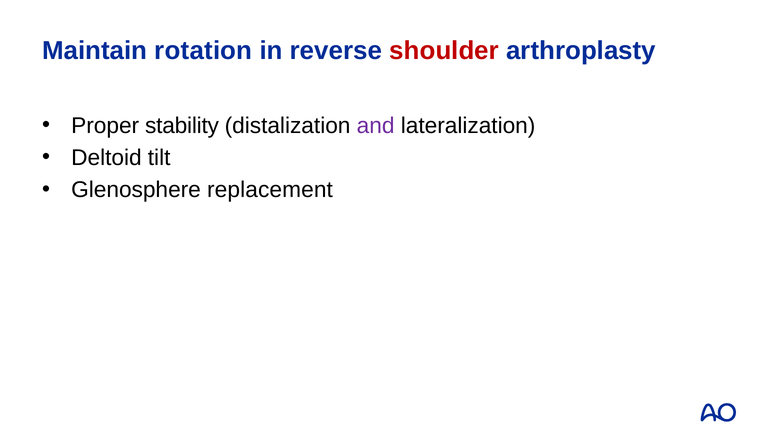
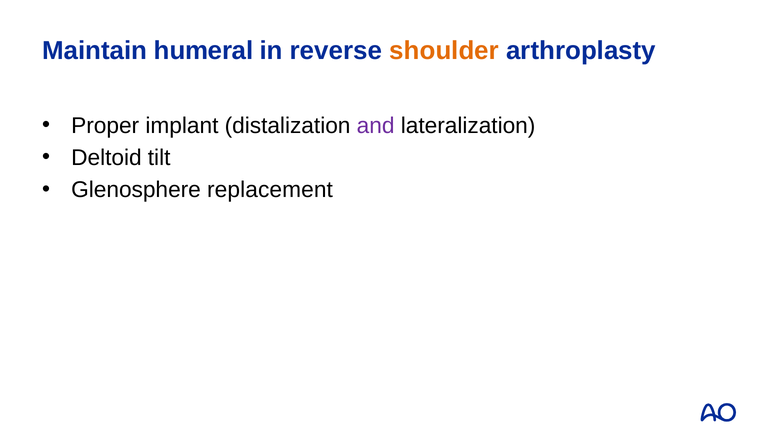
rotation: rotation -> humeral (204, 50)
shoulder colour: red -> orange (444, 50)
stability: stability -> implant (182, 125)
